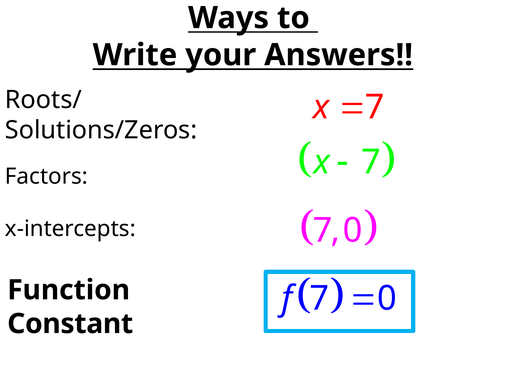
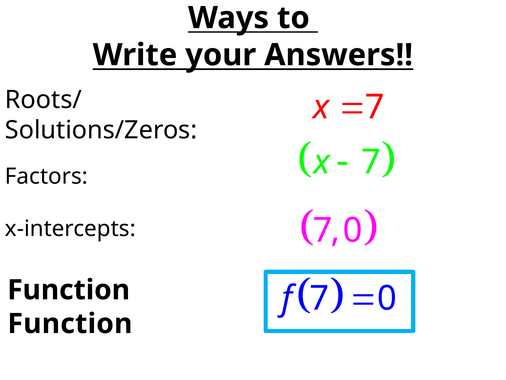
Constant: Constant -> Function (70, 323)
